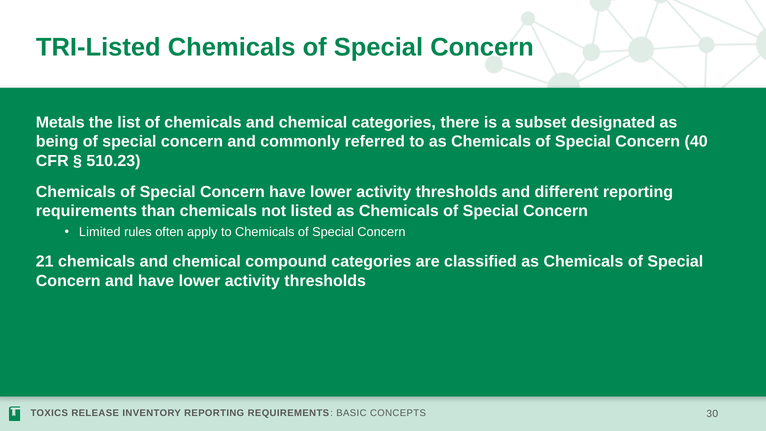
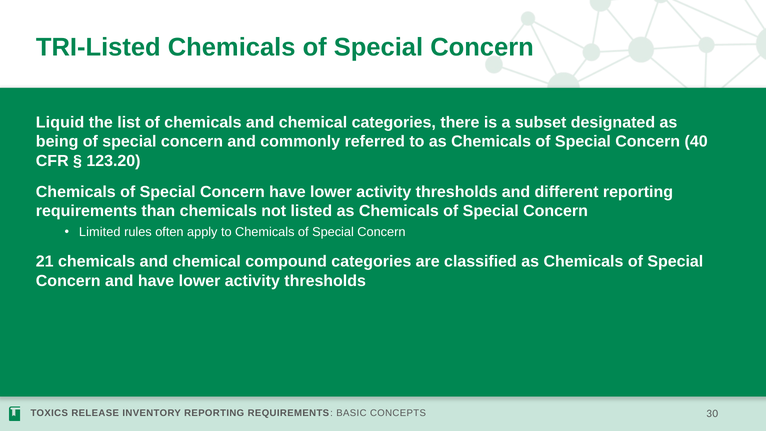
Metals: Metals -> Liquid (60, 122)
510.23: 510.23 -> 123.20 (113, 161)
